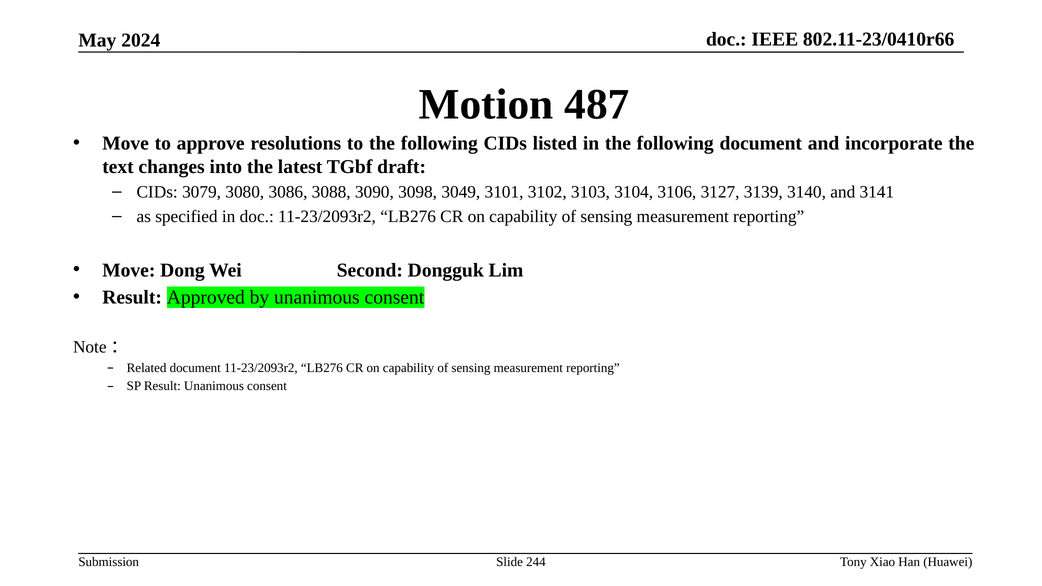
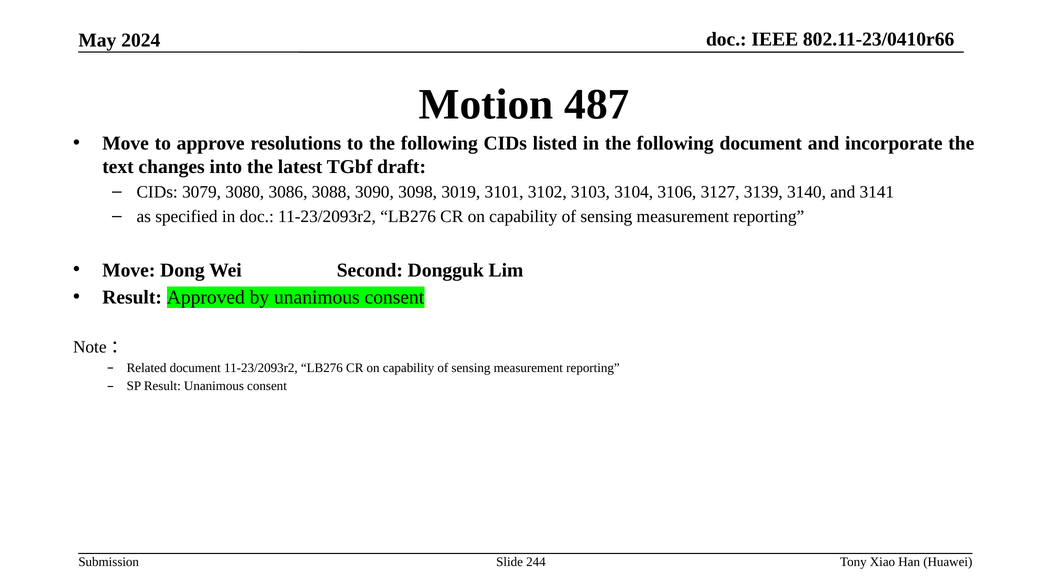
3049: 3049 -> 3019 (461, 192)
